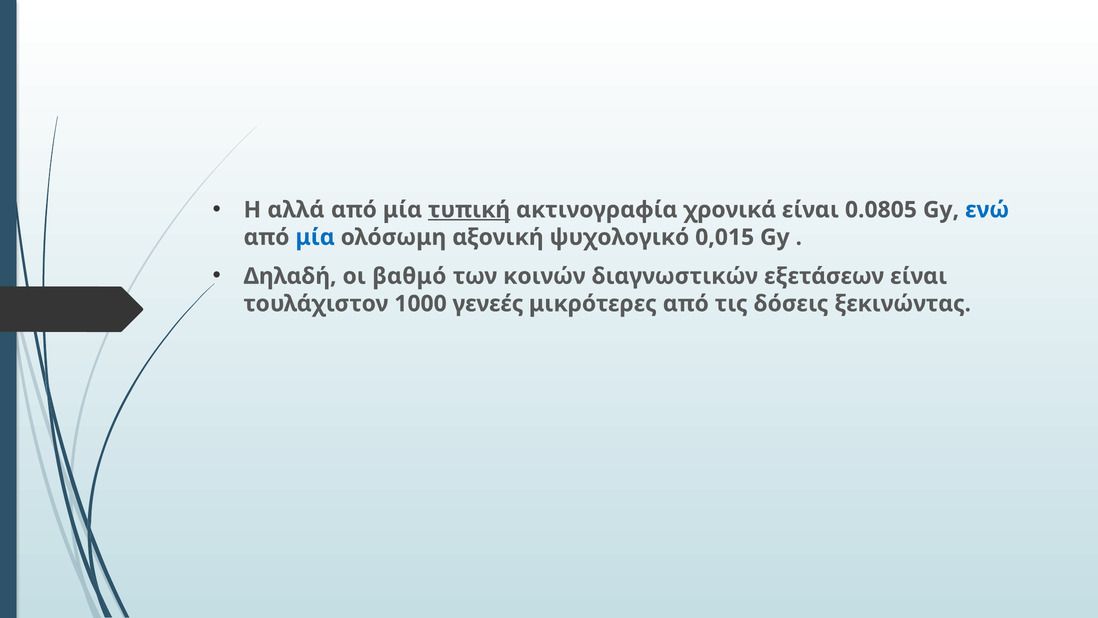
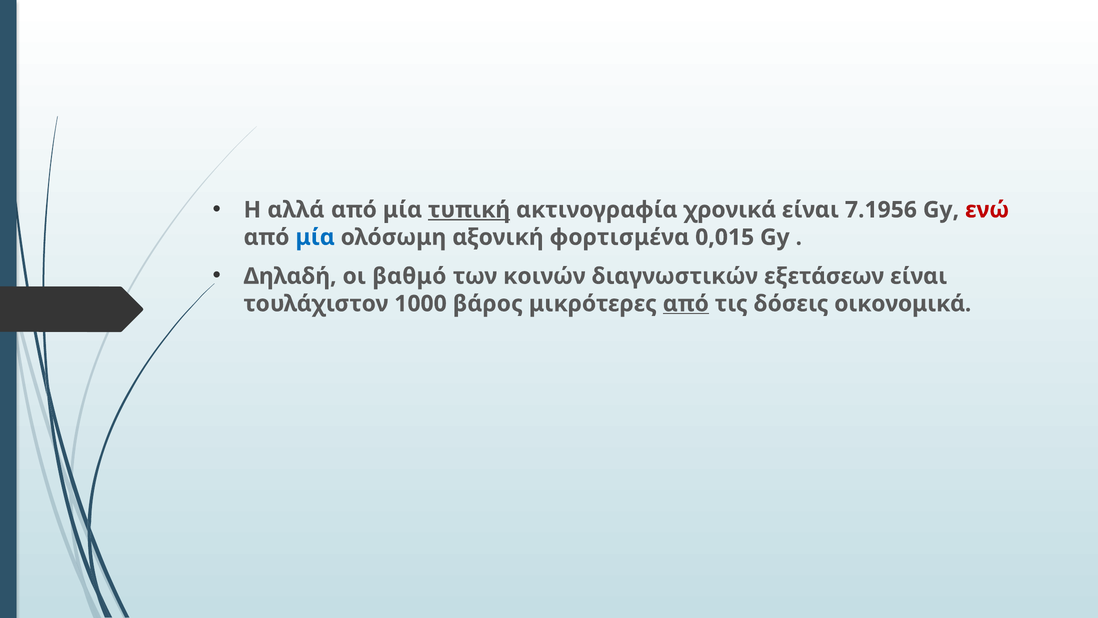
0.0805: 0.0805 -> 7.1956 (881, 210)
ενώ colour: blue -> red (987, 210)
ψυχολογικό: ψυχολογικό -> φορτισμένα (619, 237)
γενεές: γενεές -> βάρος (488, 304)
από underline: none -> present (686, 304)
ξεκινώντας: ξεκινώντας -> οικονομικά (903, 304)
